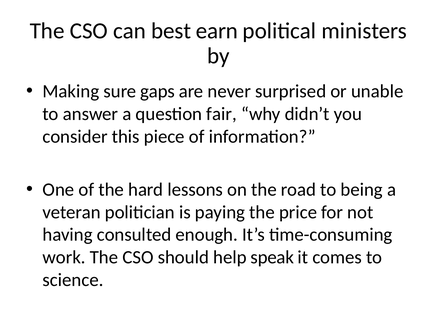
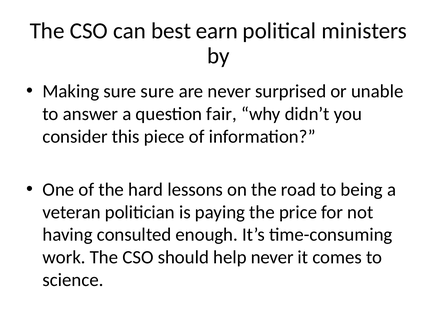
sure gaps: gaps -> sure (157, 91)
help speak: speak -> never (272, 257)
